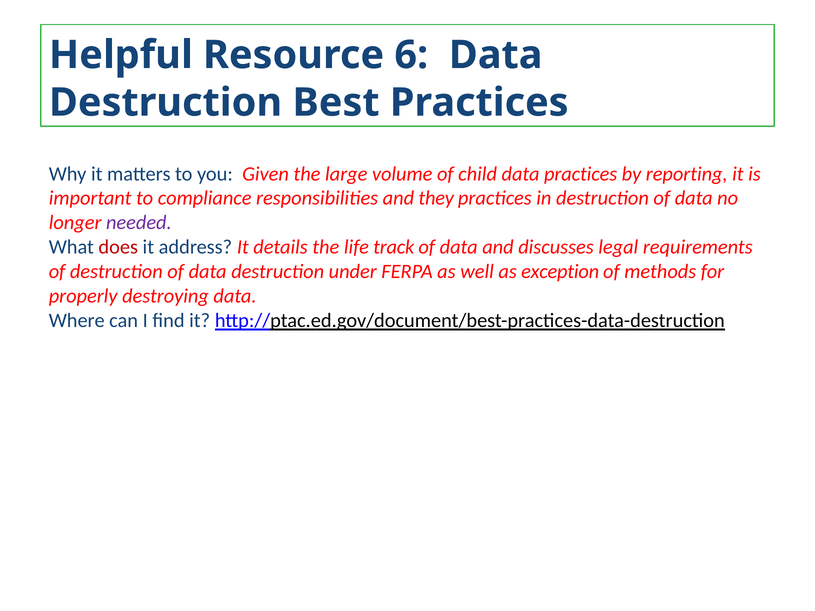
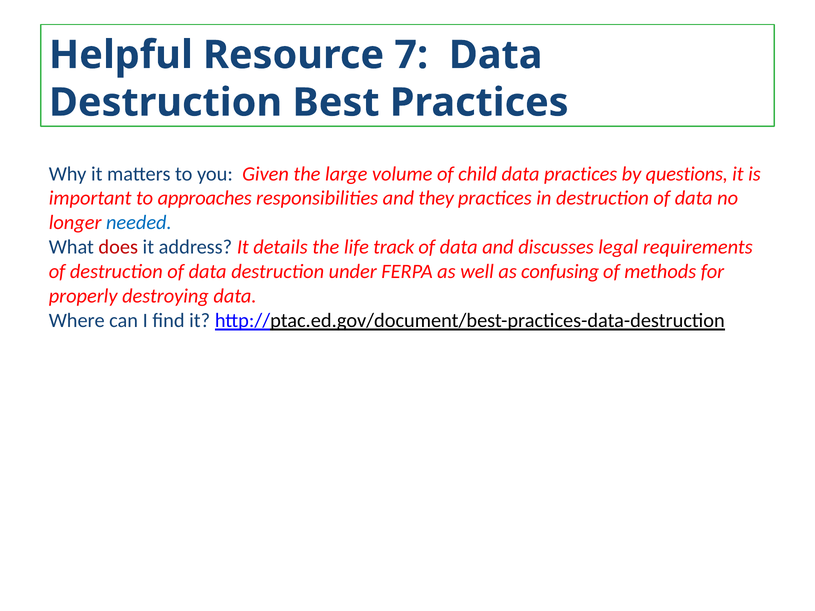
6: 6 -> 7 (411, 55)
reporting: reporting -> questions (687, 174)
compliance: compliance -> approaches (205, 198)
needed colour: purple -> blue (139, 223)
exception: exception -> confusing (560, 272)
